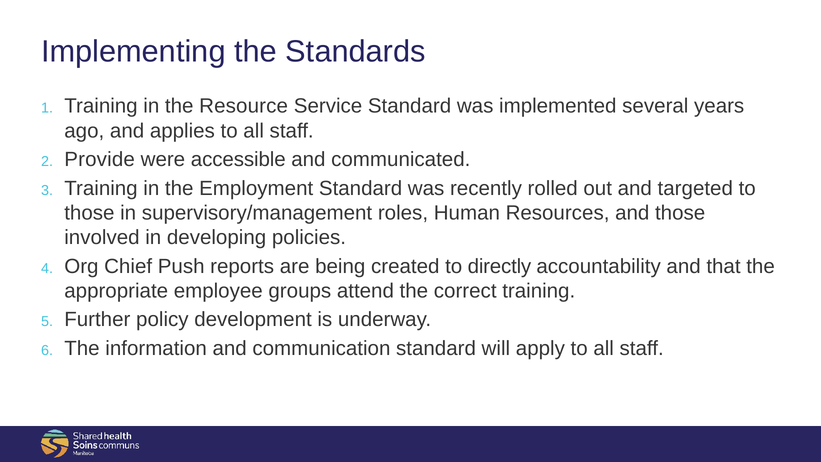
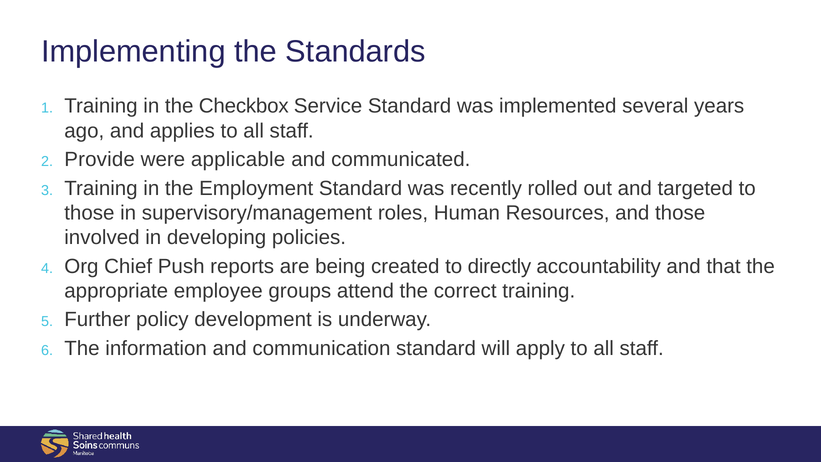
Resource: Resource -> Checkbox (244, 106)
accessible: accessible -> applicable (238, 159)
